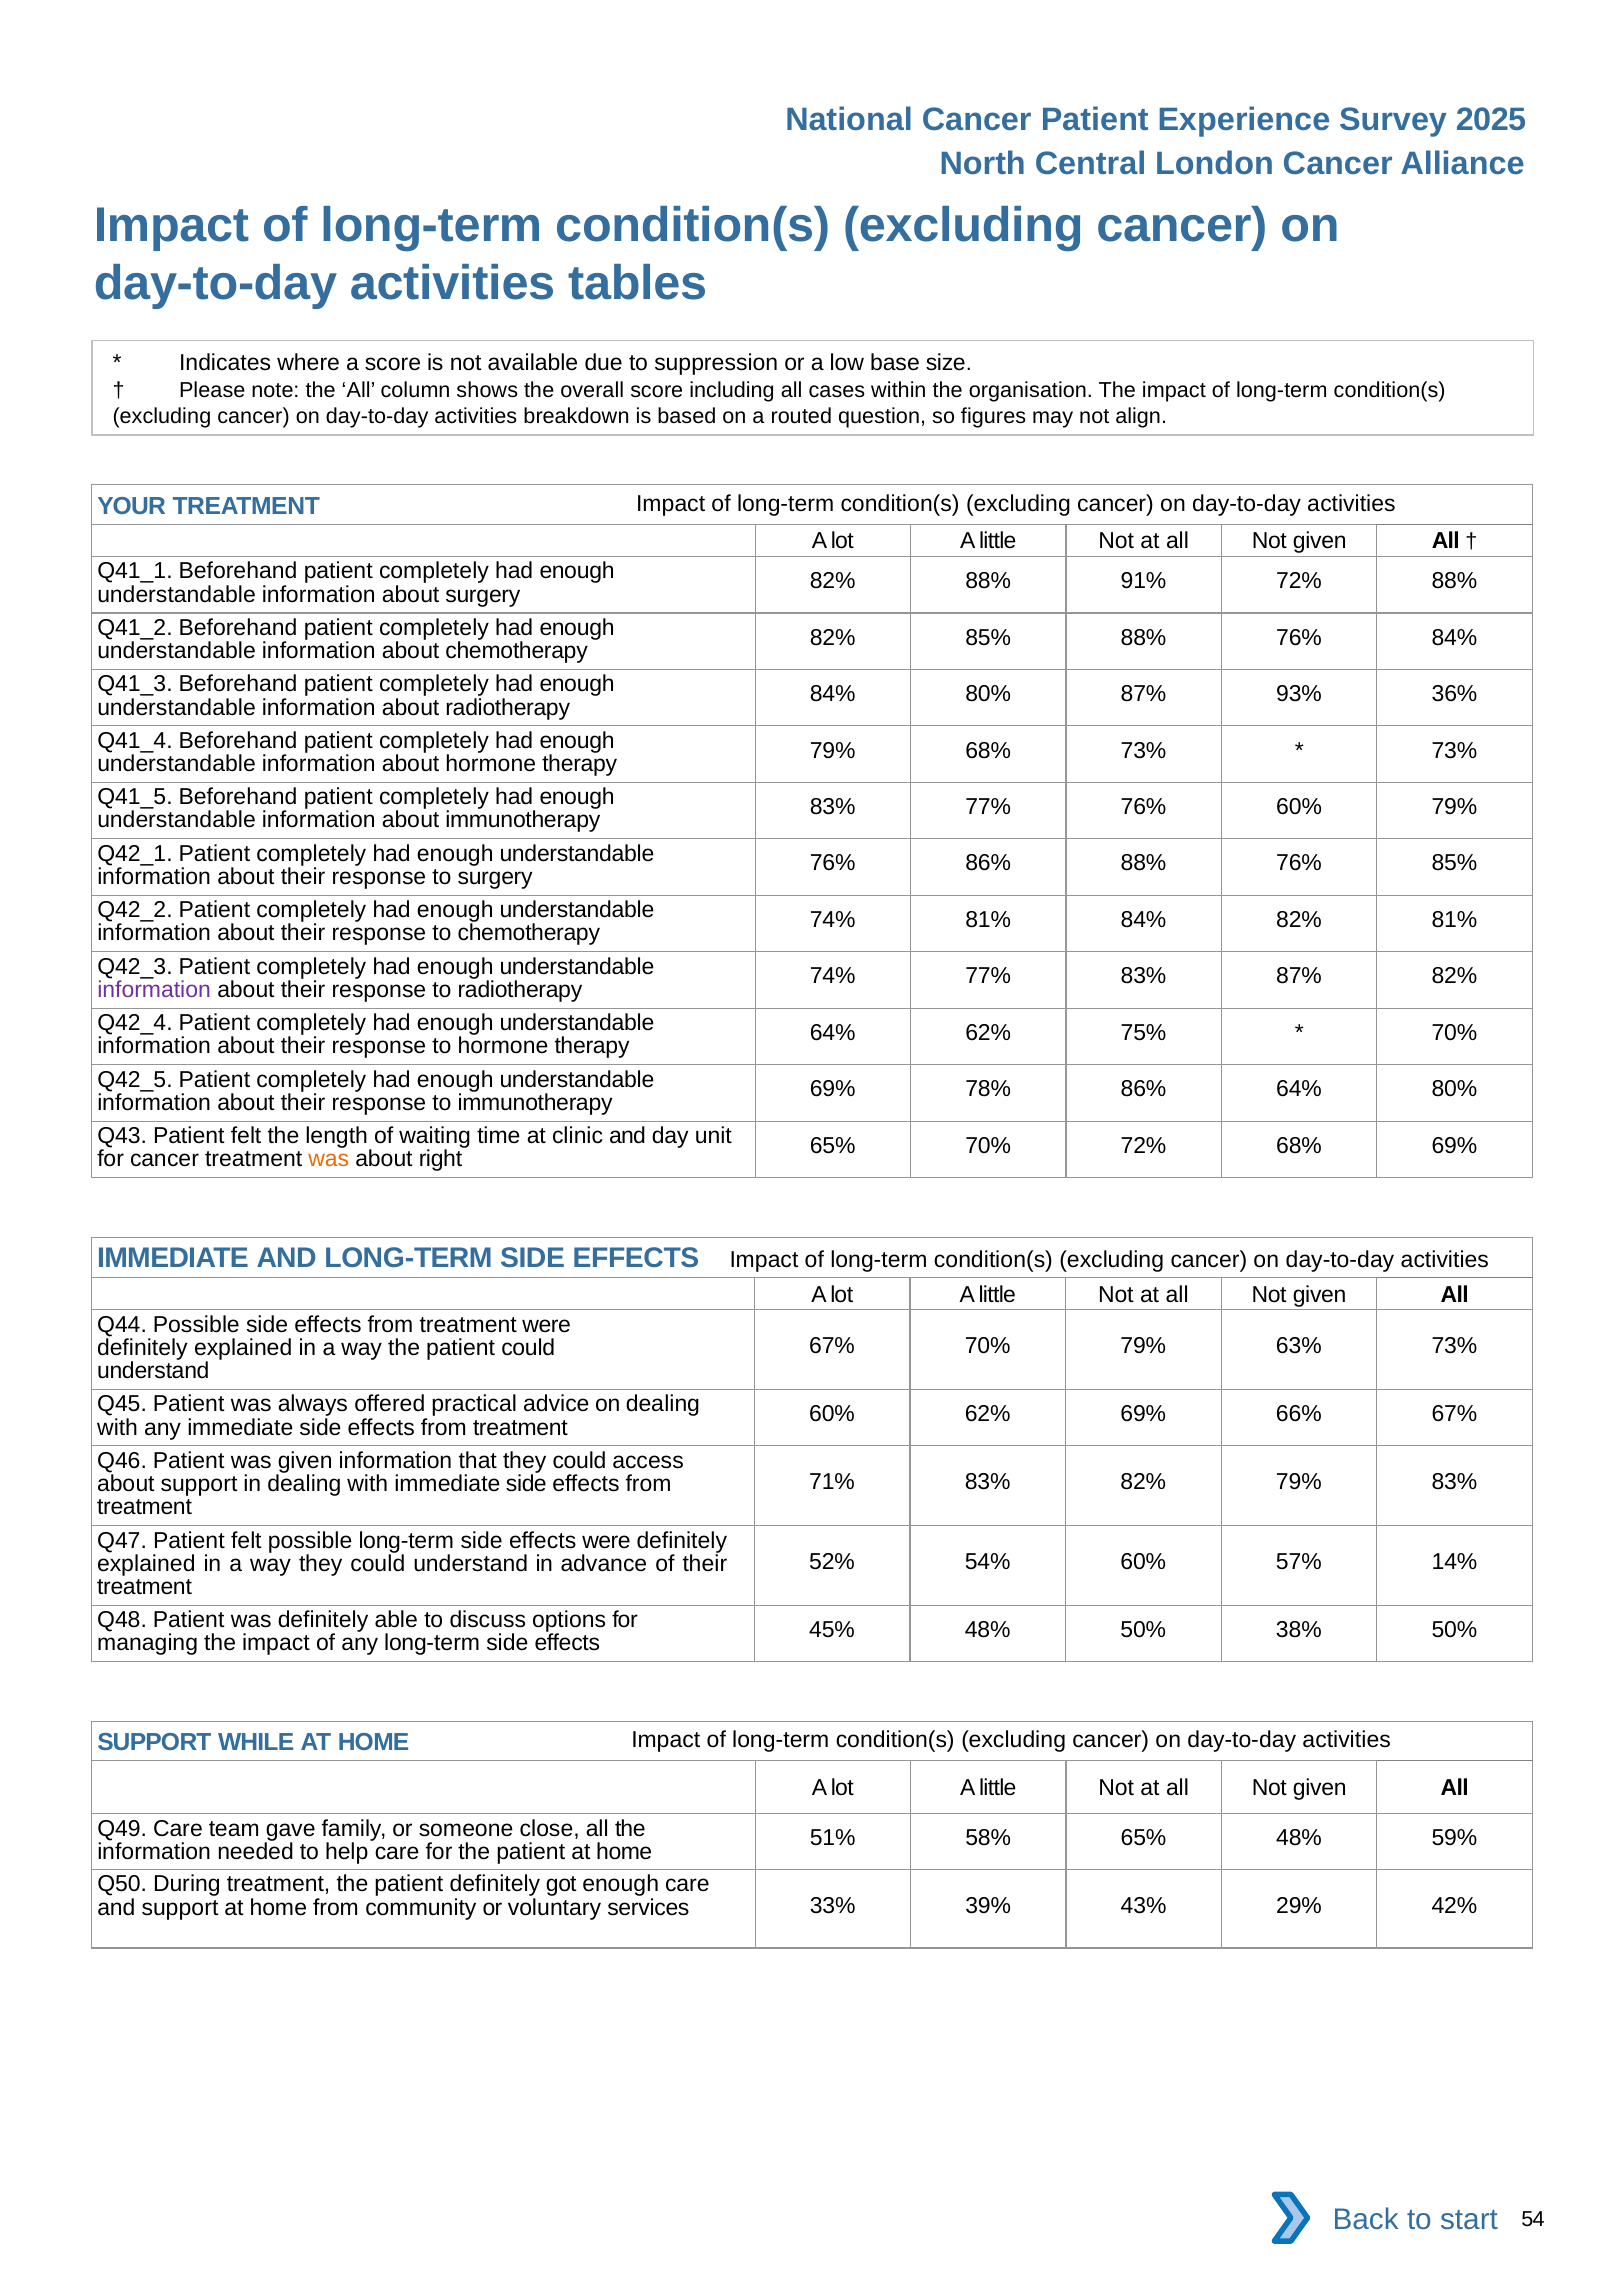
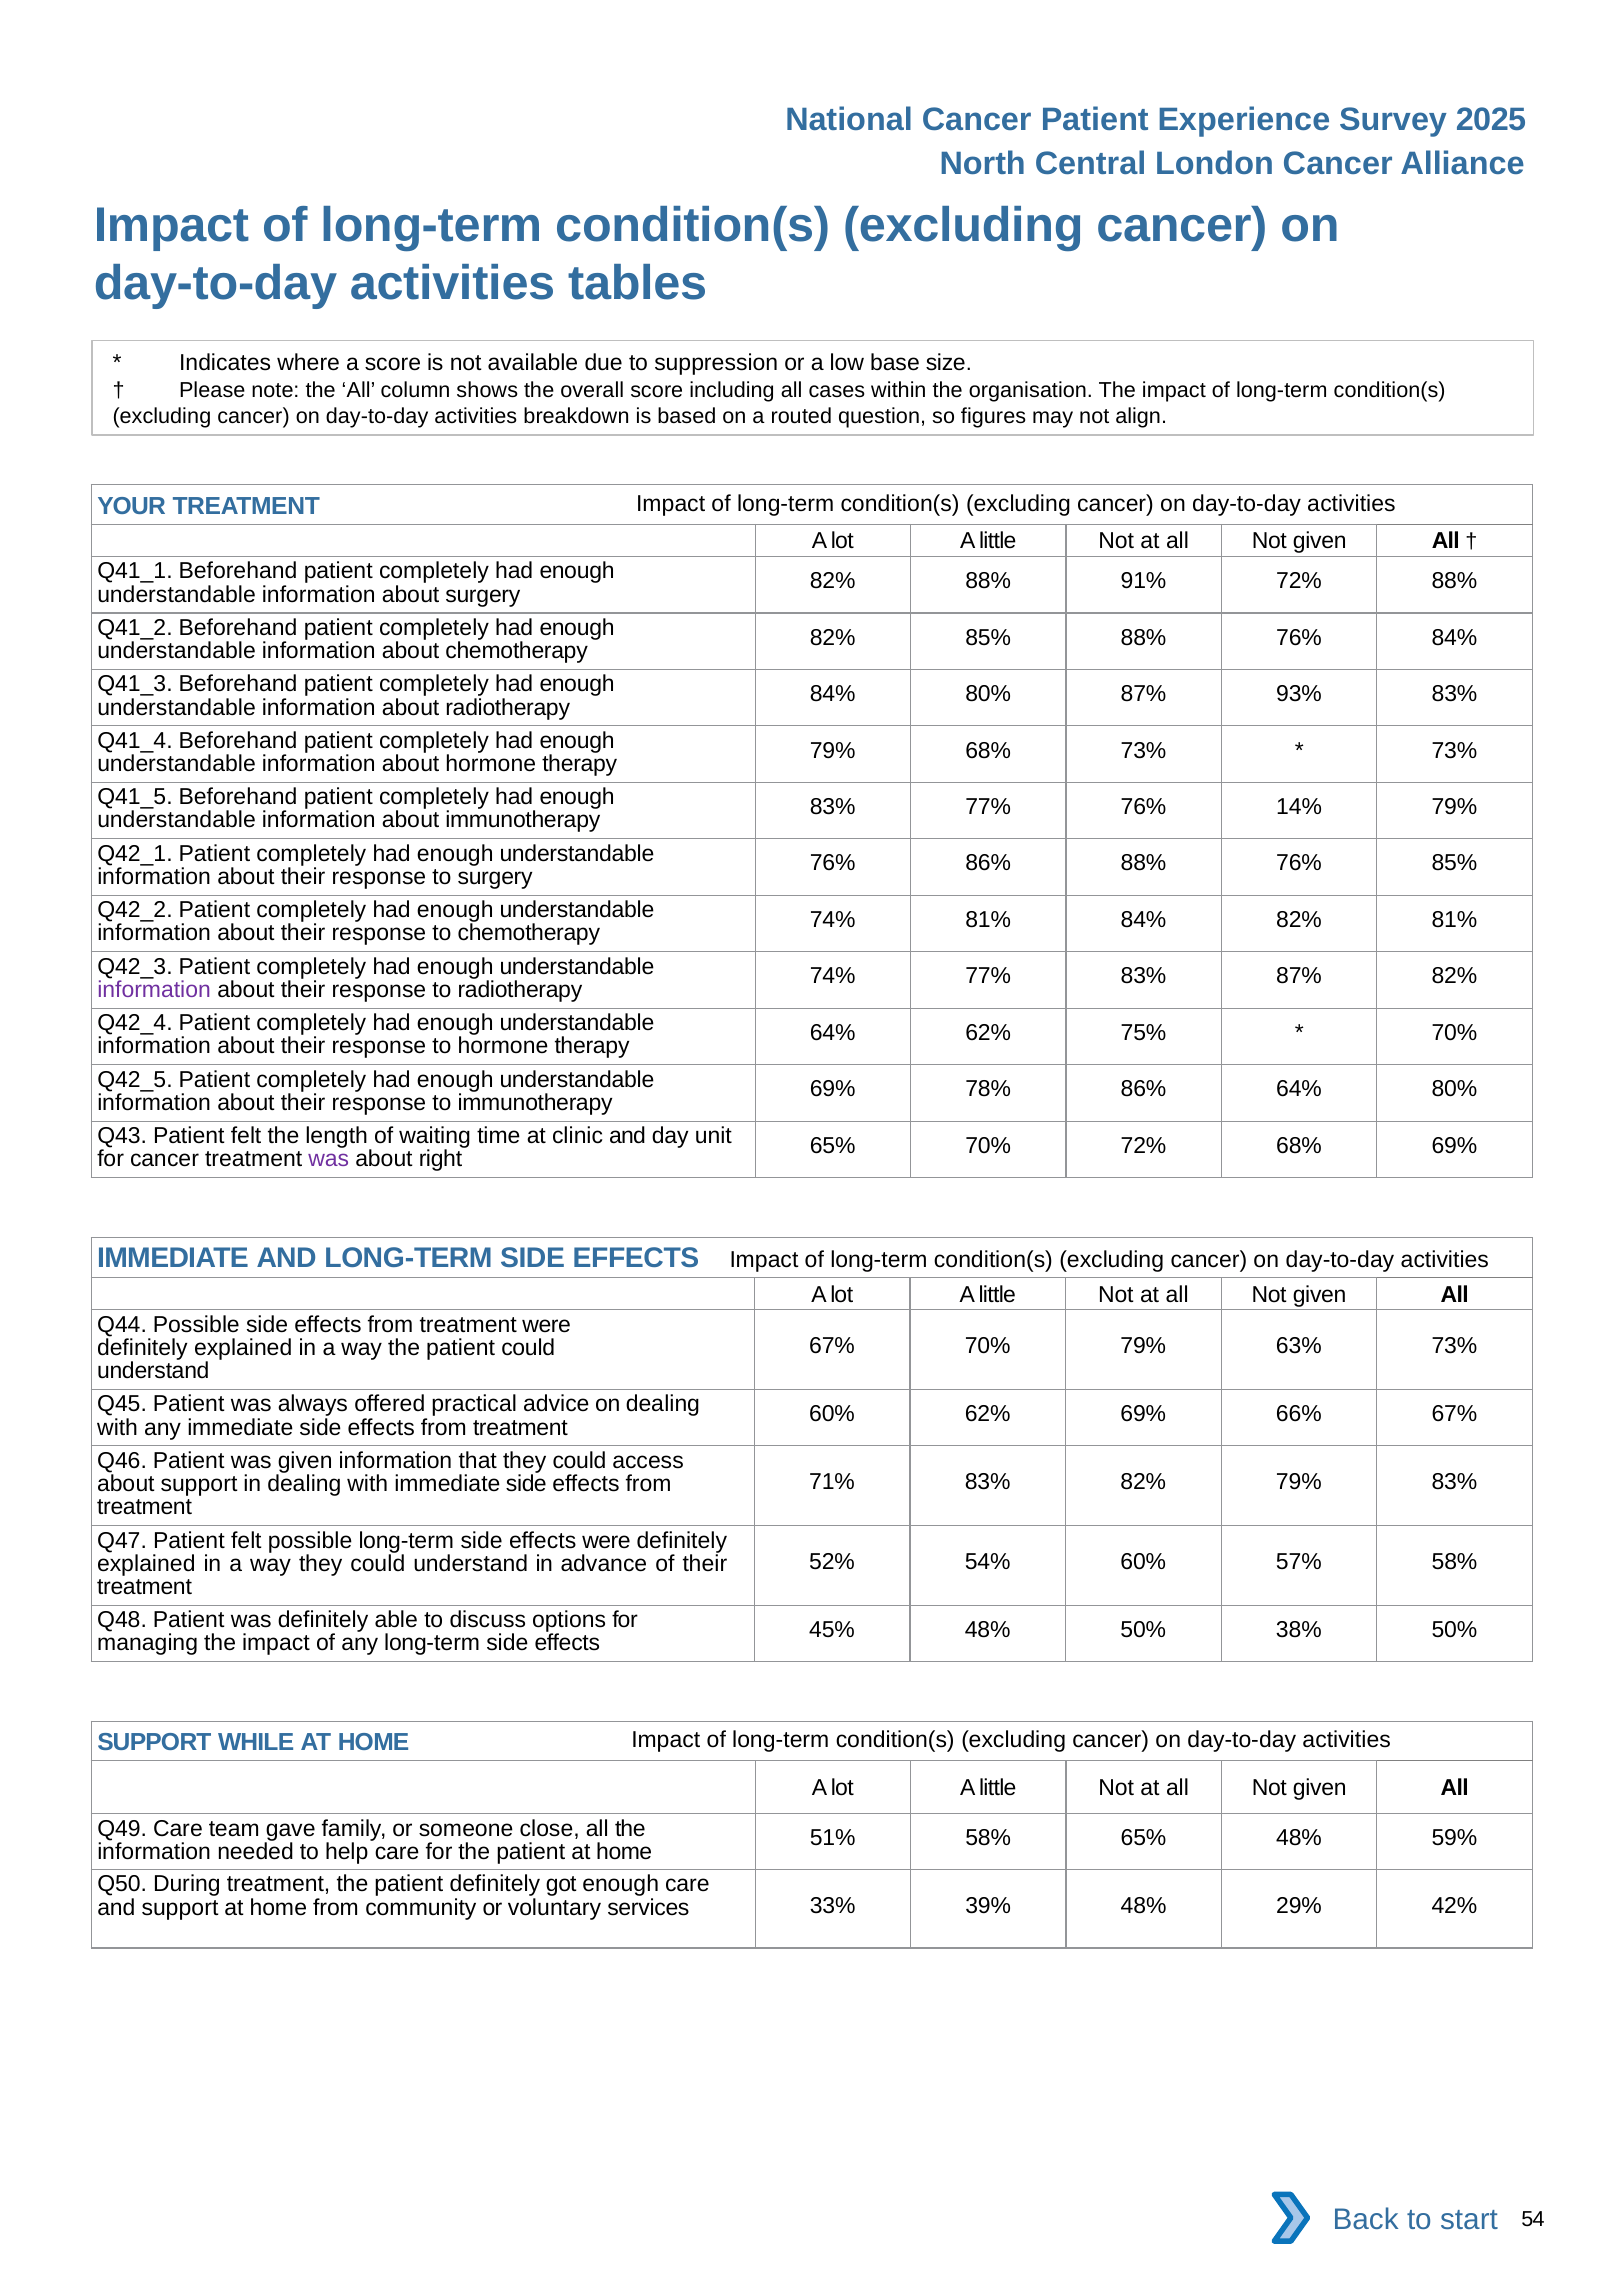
93% 36%: 36% -> 83% (1454, 694)
76% 60%: 60% -> 14% (1299, 807)
was colour: orange -> purple (329, 1159)
57% 14%: 14% -> 58% (1454, 1561)
39% 43%: 43% -> 48% (1144, 1905)
